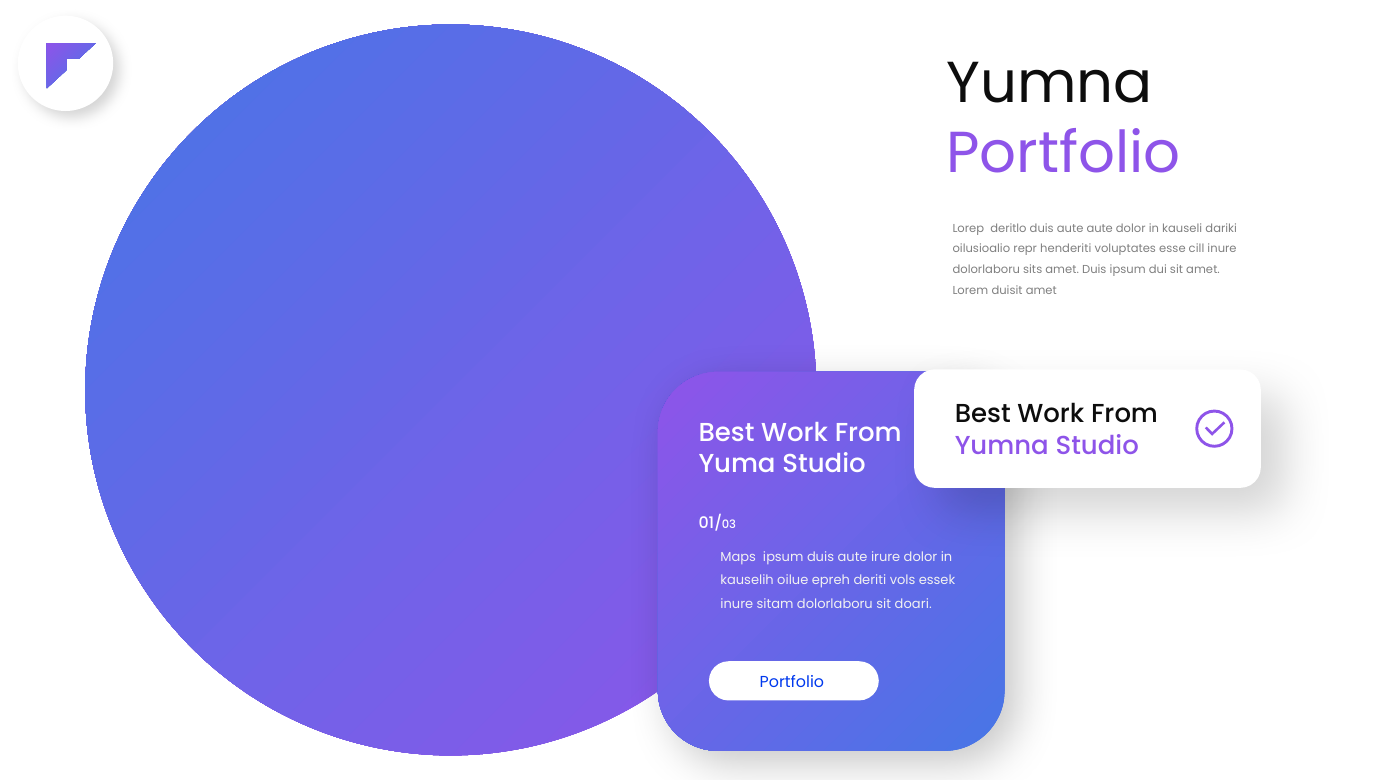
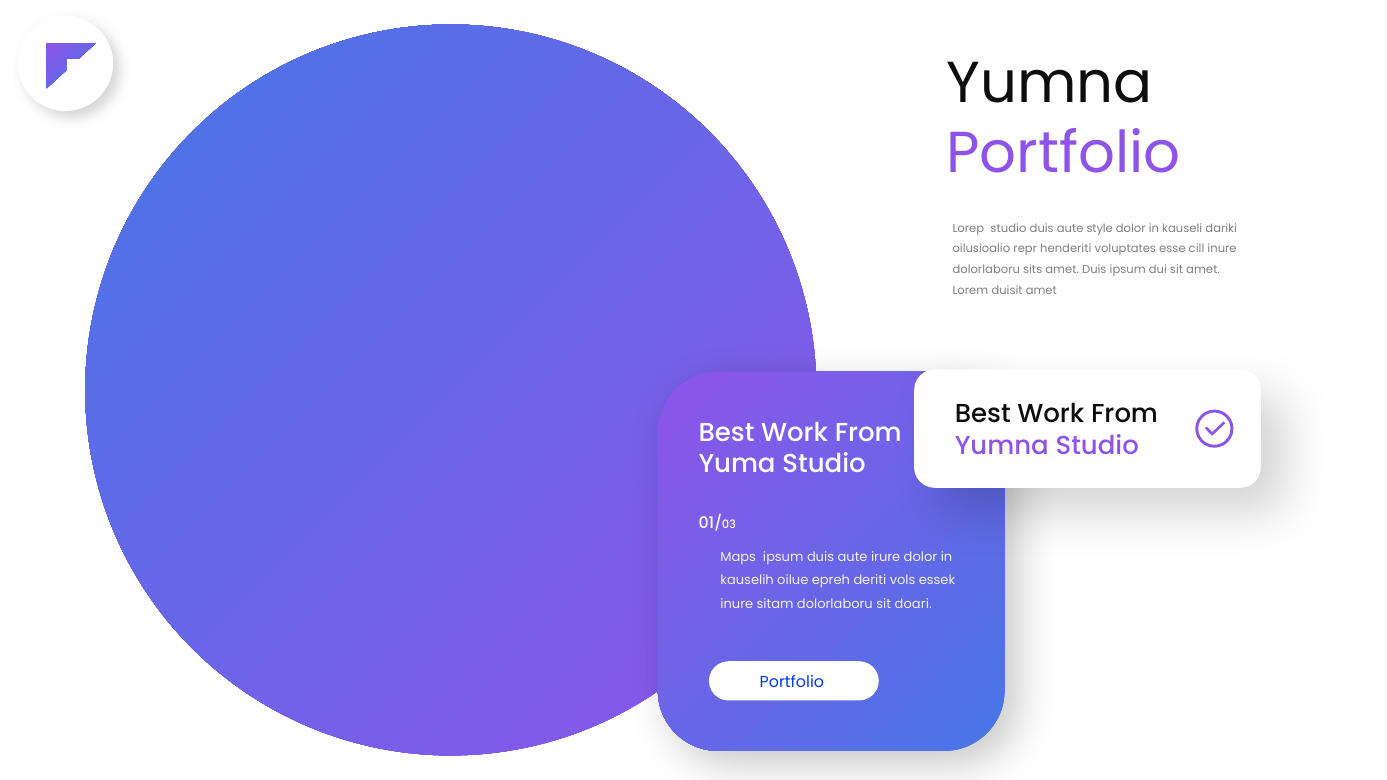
Lorep deritlo: deritlo -> studio (1008, 228)
aute aute: aute -> style (1100, 228)
